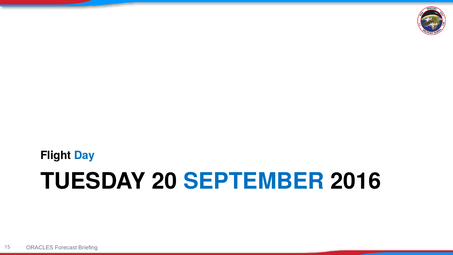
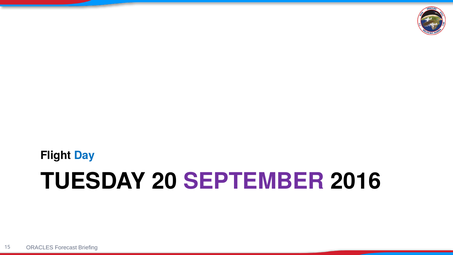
SEPTEMBER colour: blue -> purple (254, 181)
